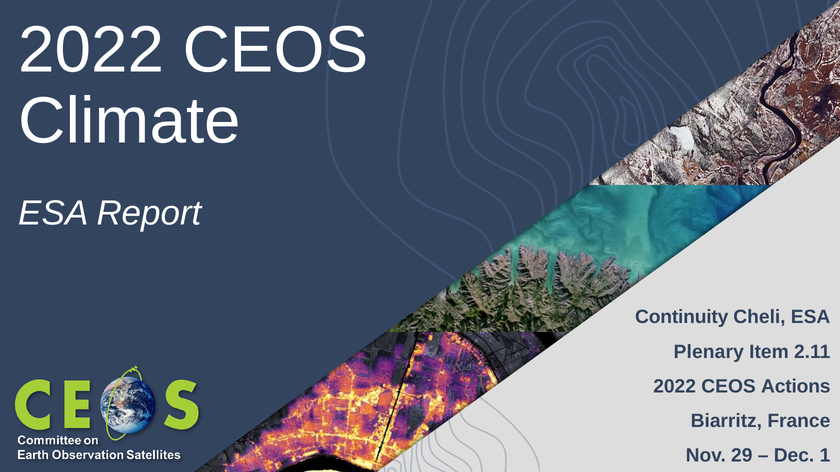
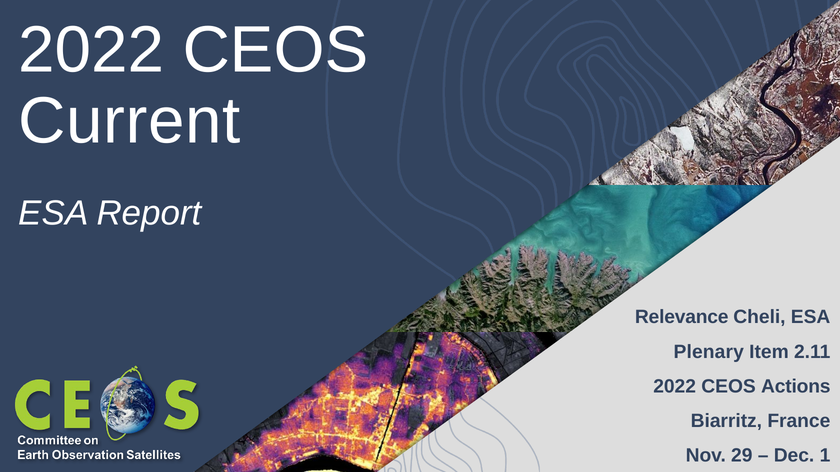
Climate: Climate -> Current (129, 121)
Continuity: Continuity -> Relevance (682, 317)
